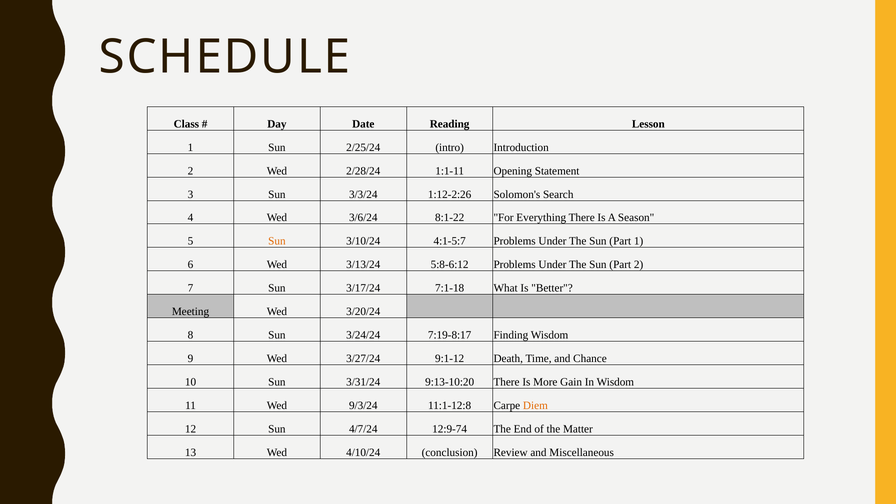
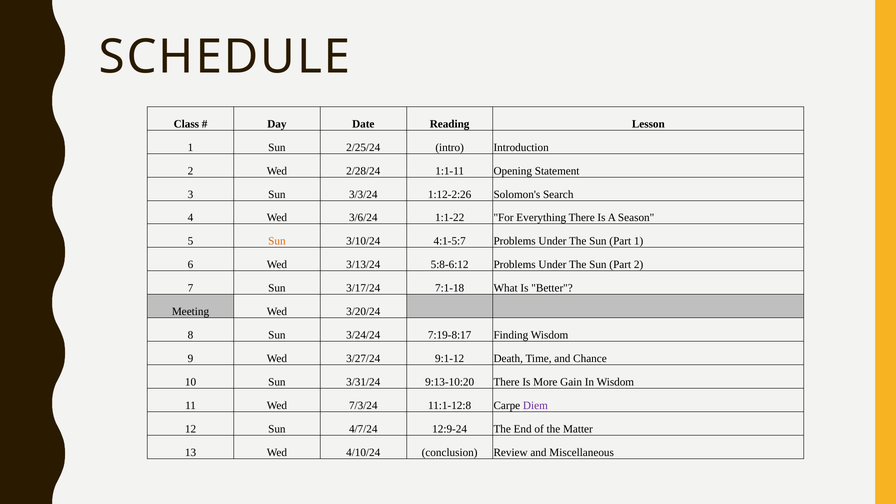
8:1-22: 8:1-22 -> 1:1-22 (450, 218)
9/3/24: 9/3/24 -> 7/3/24 (363, 406)
Diem colour: orange -> purple (535, 406)
12:9-74: 12:9-74 -> 12:9-24 (450, 429)
